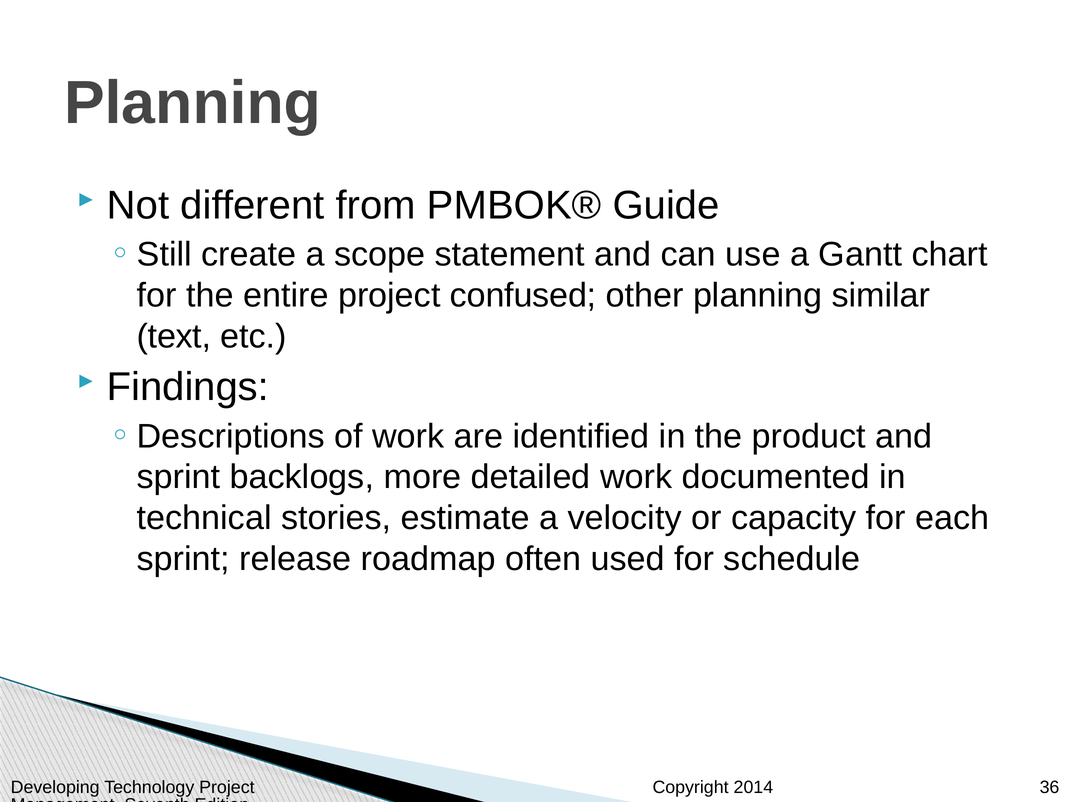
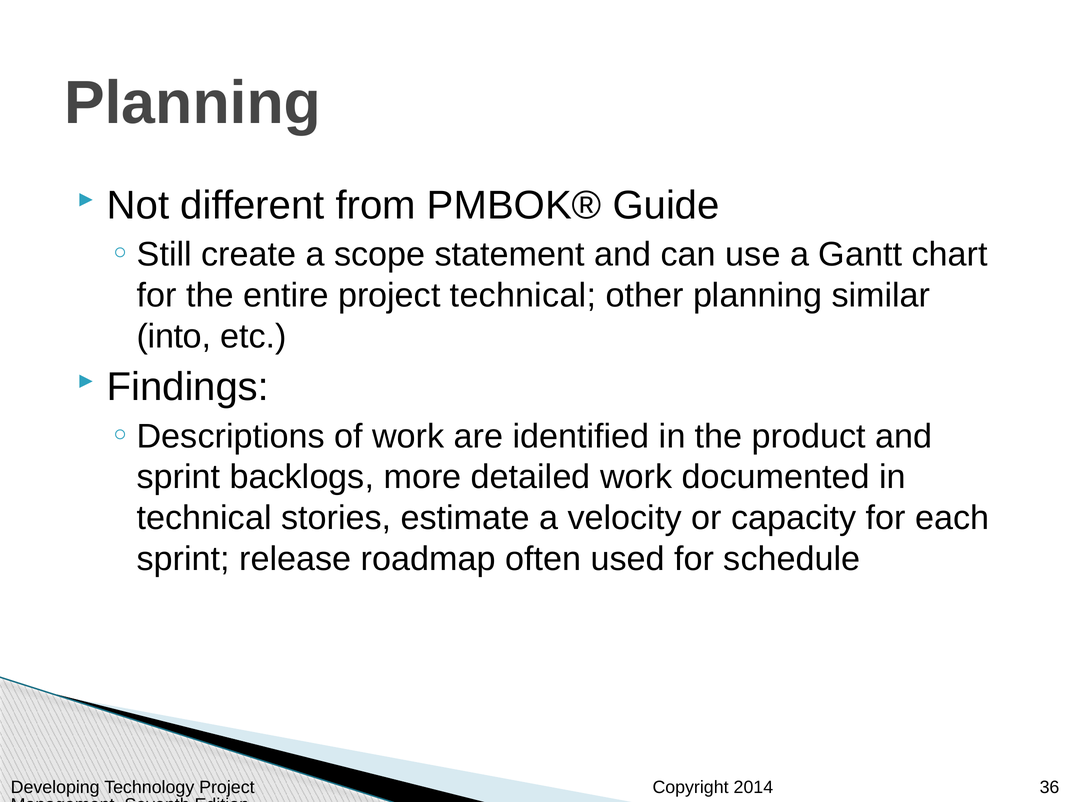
project confused: confused -> technical (523, 296)
text: text -> into (174, 337)
